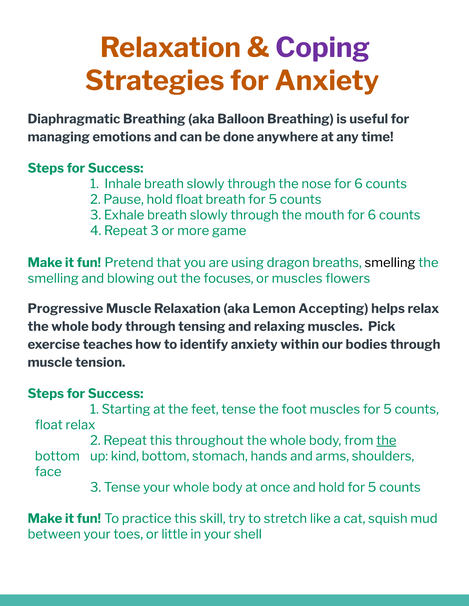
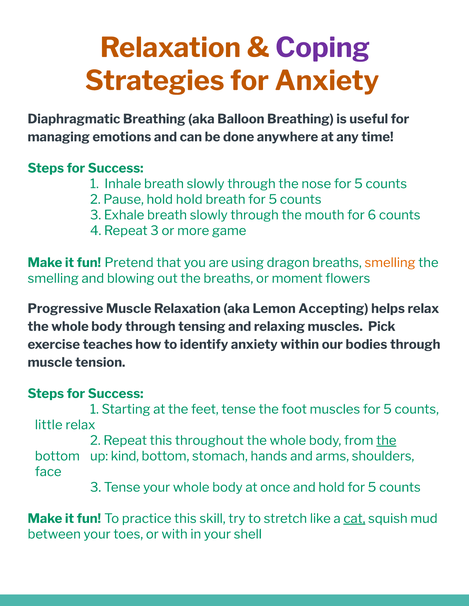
nose for 6: 6 -> 5 (358, 184)
hold float: float -> hold (189, 200)
smelling colour: black -> orange (390, 263)
the focuses: focuses -> breaths (228, 279)
or muscles: muscles -> moment (297, 279)
float: float -> little (49, 426)
cat underline: none -> present (354, 519)
little: little -> with (175, 535)
